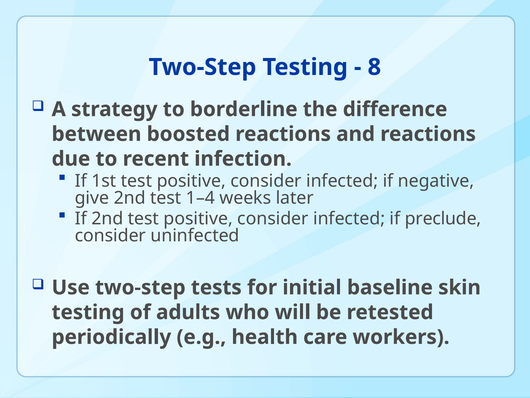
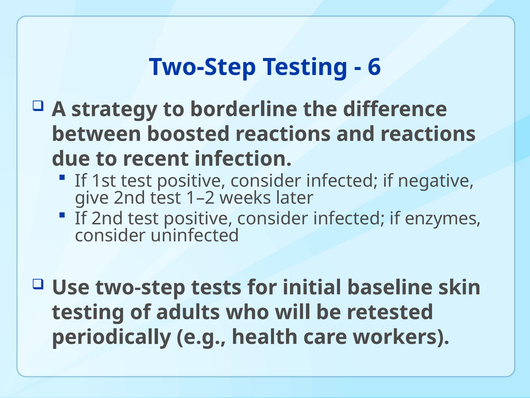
8: 8 -> 6 (374, 67)
1–4: 1–4 -> 1–2 (200, 198)
preclude: preclude -> enzymes (443, 218)
